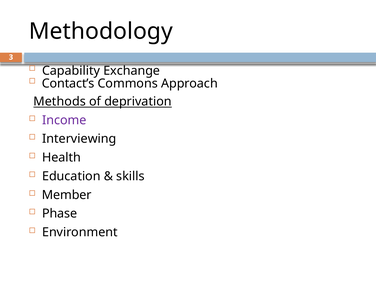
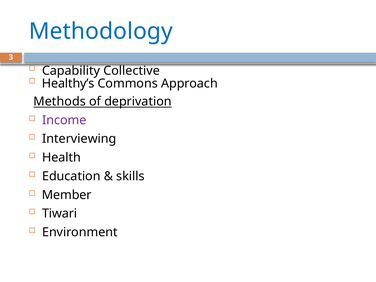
Methodology colour: black -> blue (101, 31)
Exchange: Exchange -> Collective (132, 71)
Contact’s: Contact’s -> Healthy’s (68, 83)
Phase: Phase -> Tiwari (60, 214)
